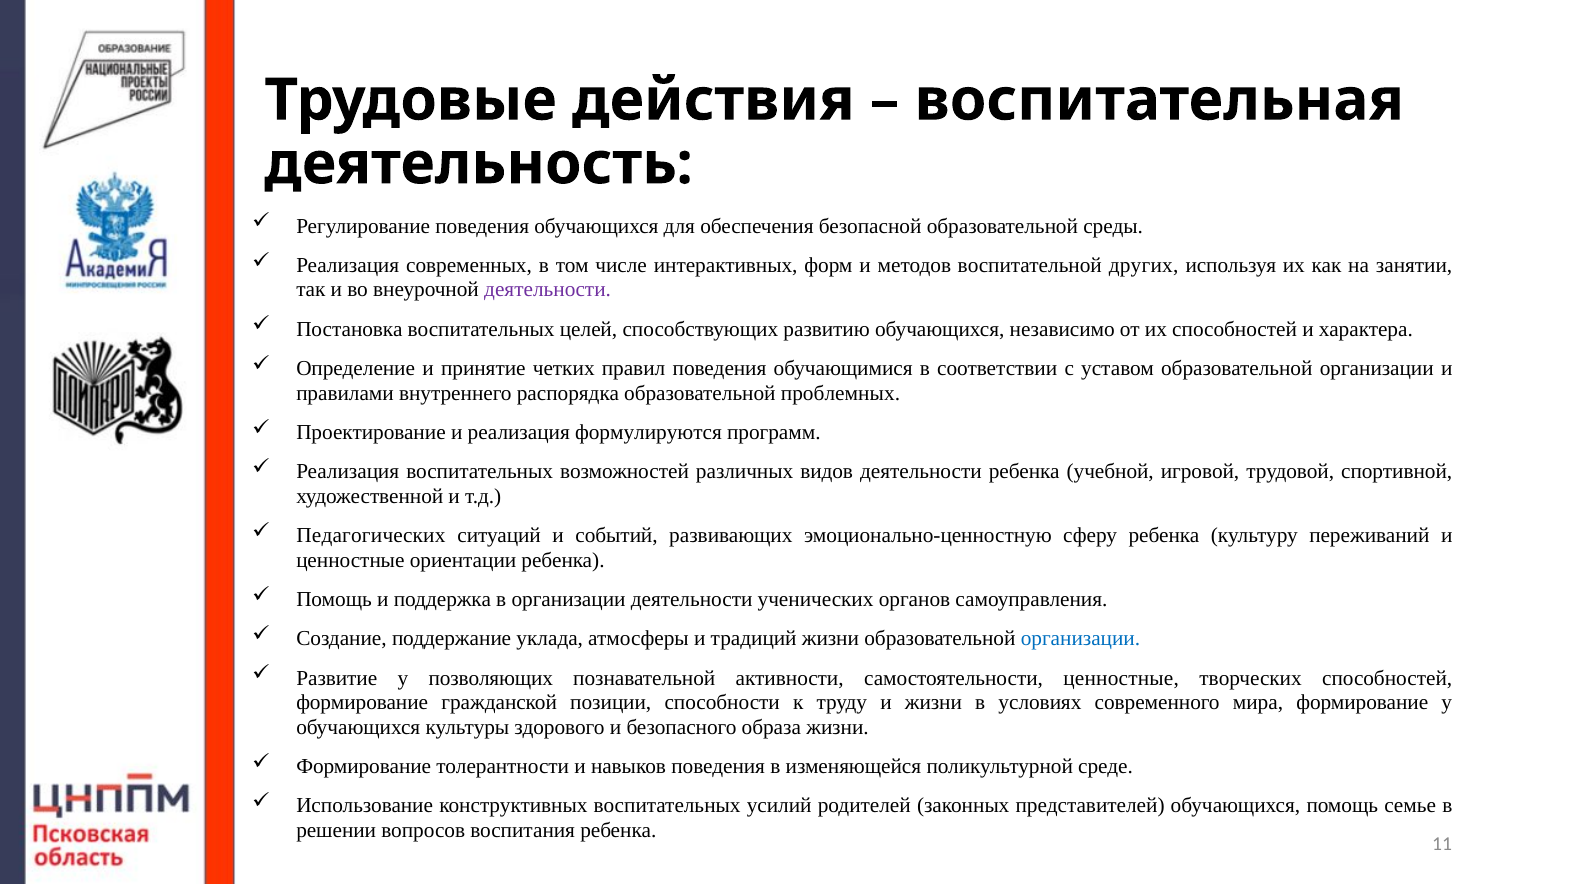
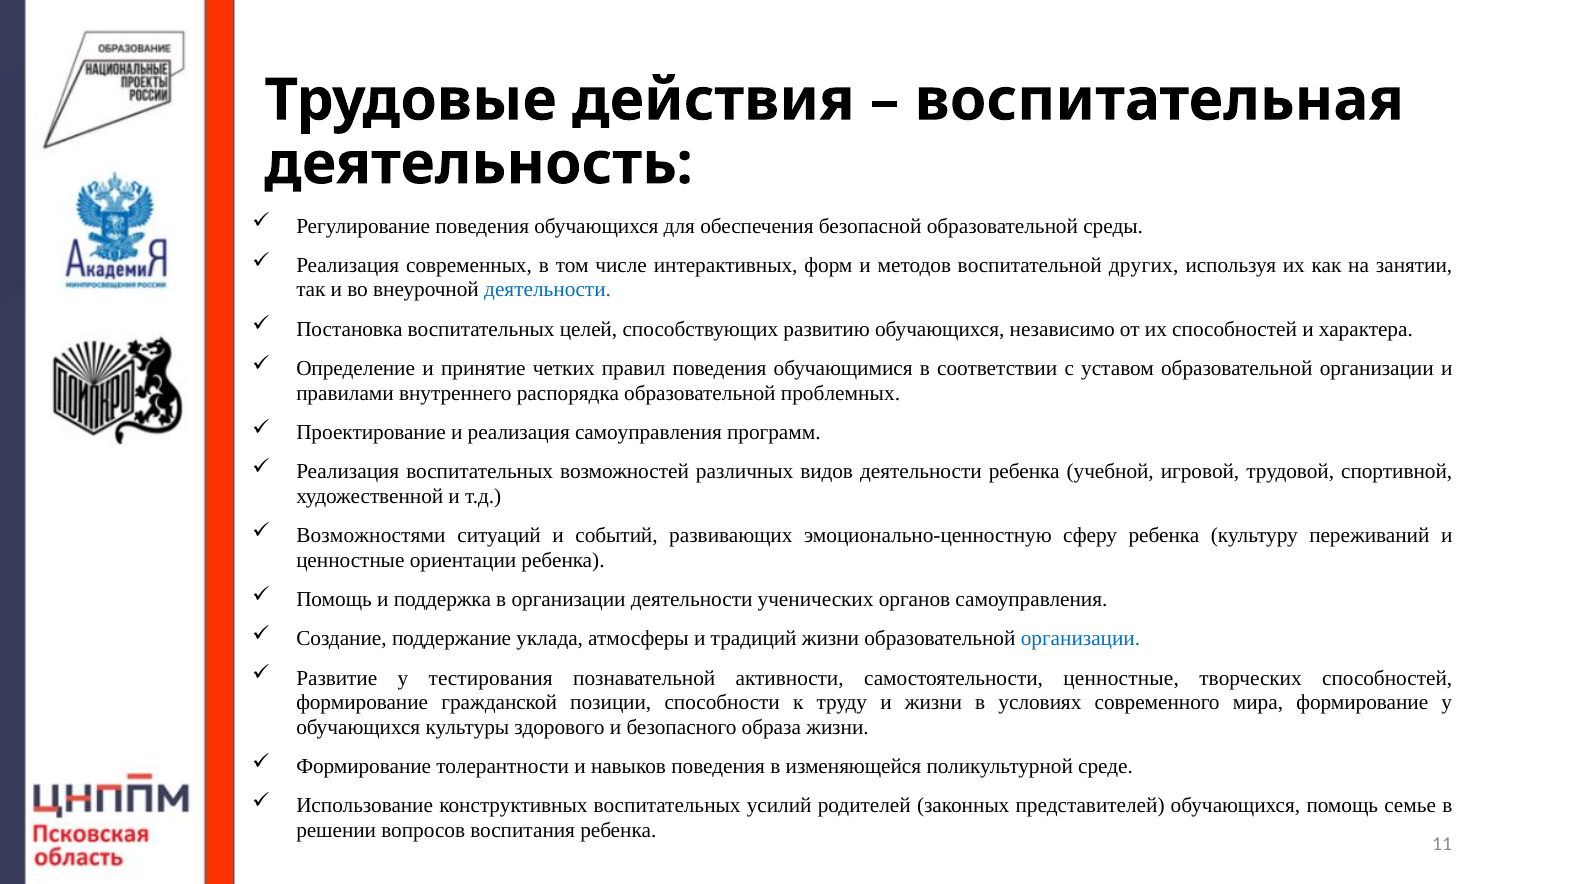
деятельности colour: purple -> blue (548, 290)
реализация формулируются: формулируются -> самоуправления (648, 433)
Педагогических: Педагогических -> Возможностями (371, 536)
позволяющих: позволяющих -> тестирования (491, 678)
